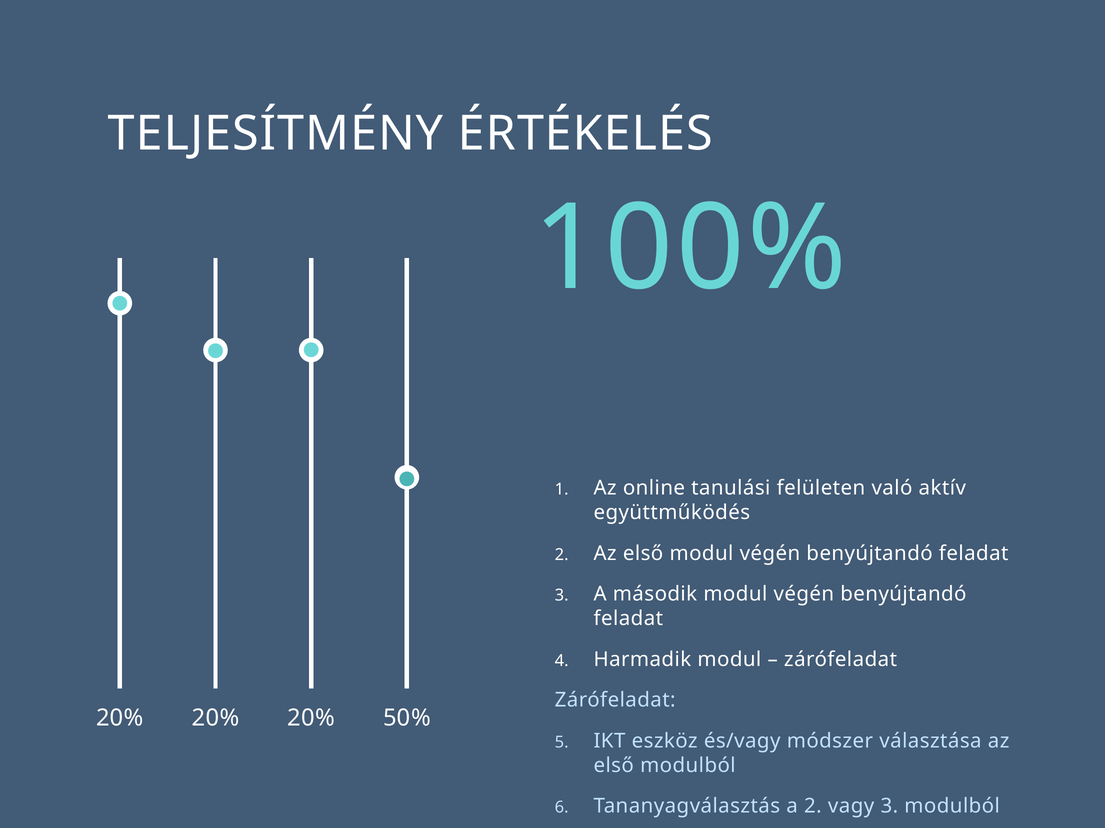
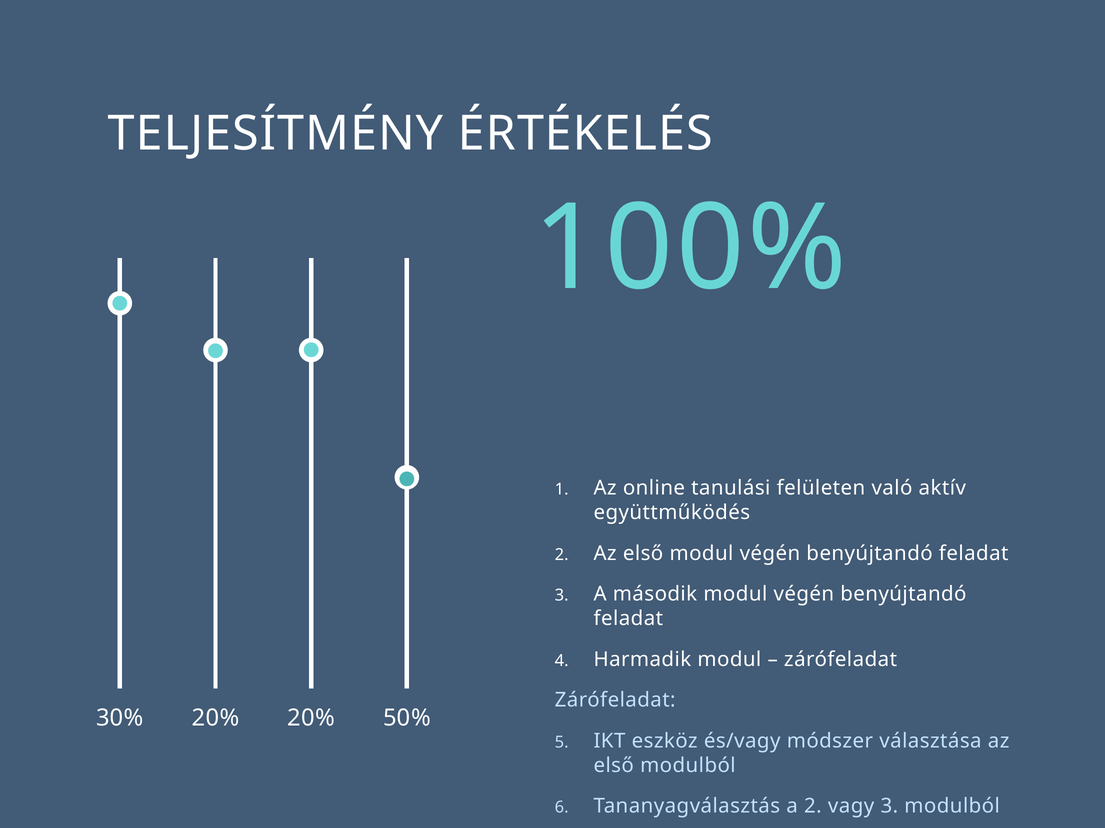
20%: 20% -> 30% (120, 719)
